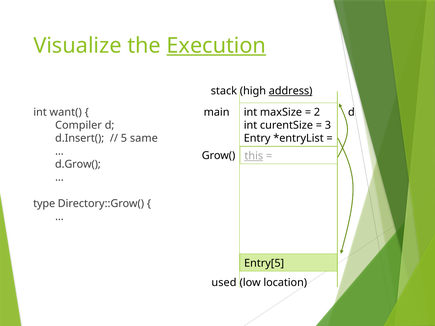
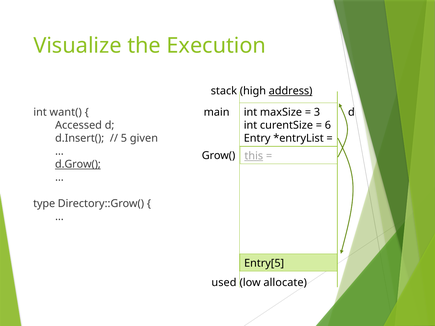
Execution underline: present -> none (216, 46)
2: 2 -> 3 (317, 112)
Compiler: Compiler -> Accessed (79, 125)
3: 3 -> 6 (328, 125)
same: same -> given (144, 138)
d.Grow( underline: none -> present (78, 164)
location: location -> allocate (285, 283)
